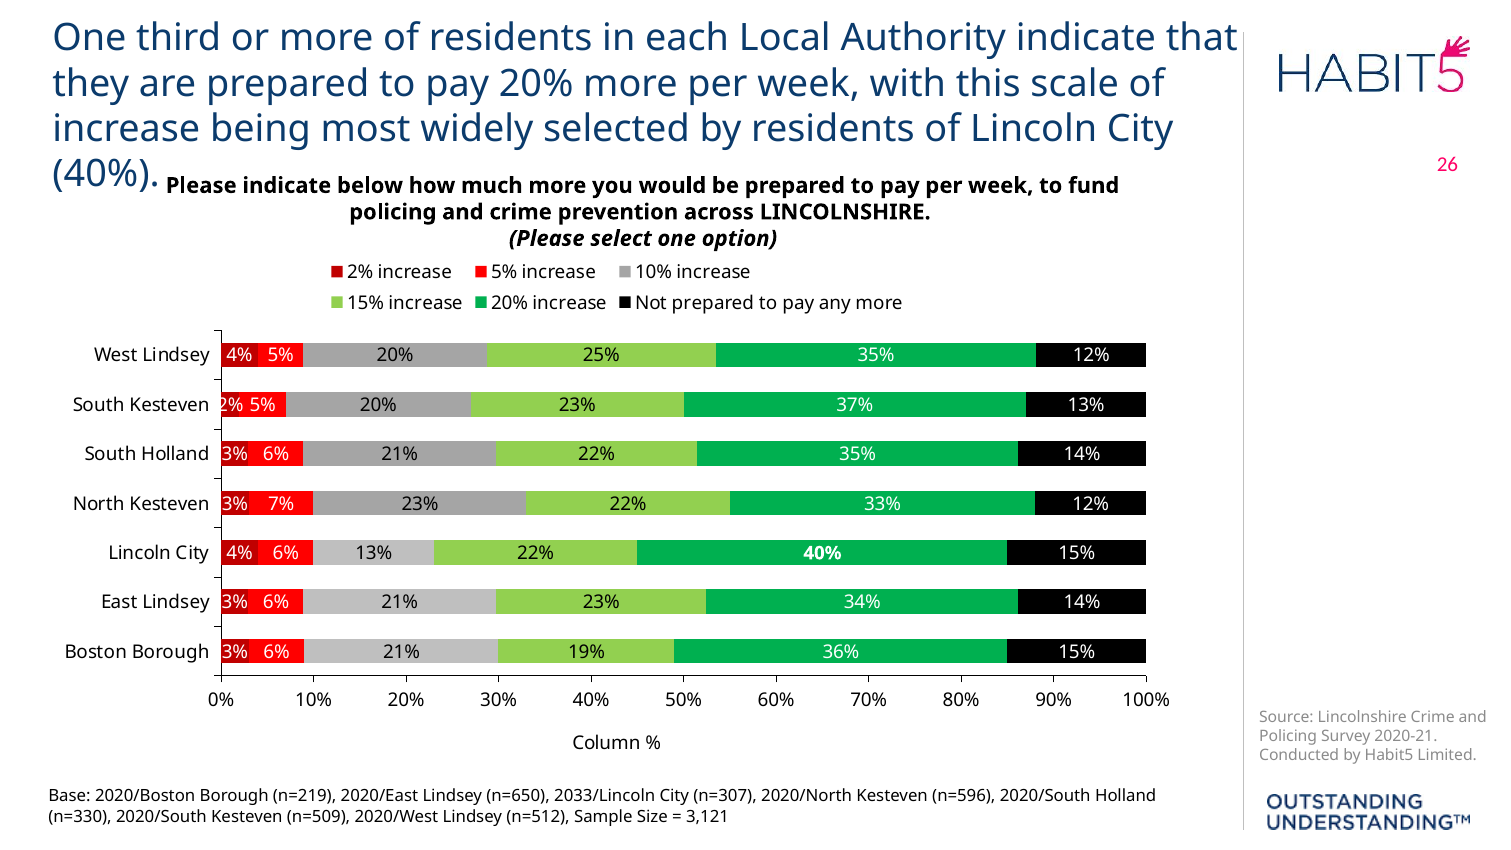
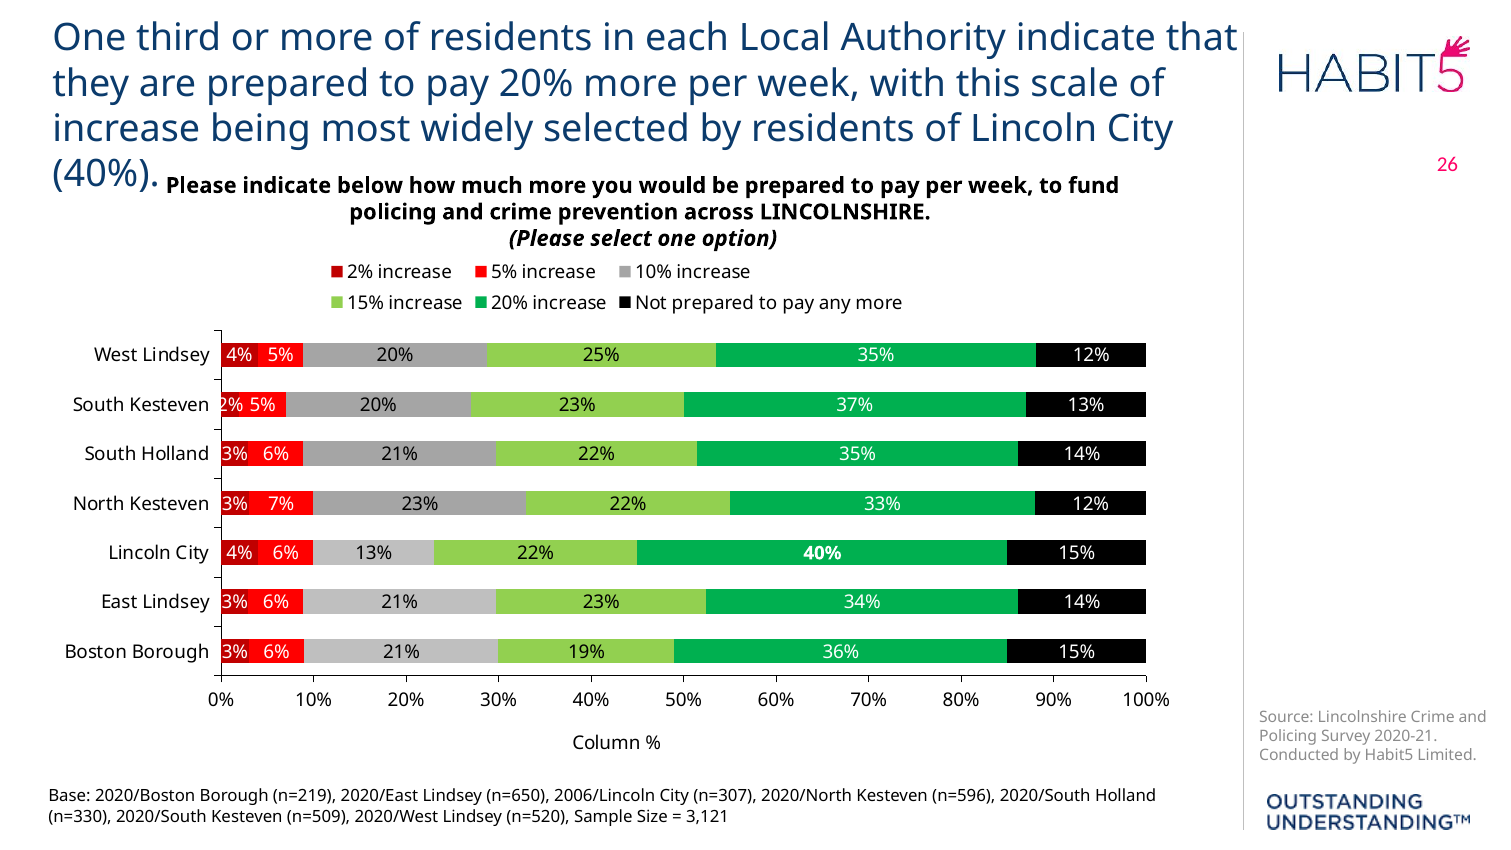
2033/Lincoln: 2033/Lincoln -> 2006/Lincoln (605, 796)
n=512: n=512 -> n=520 (538, 816)
